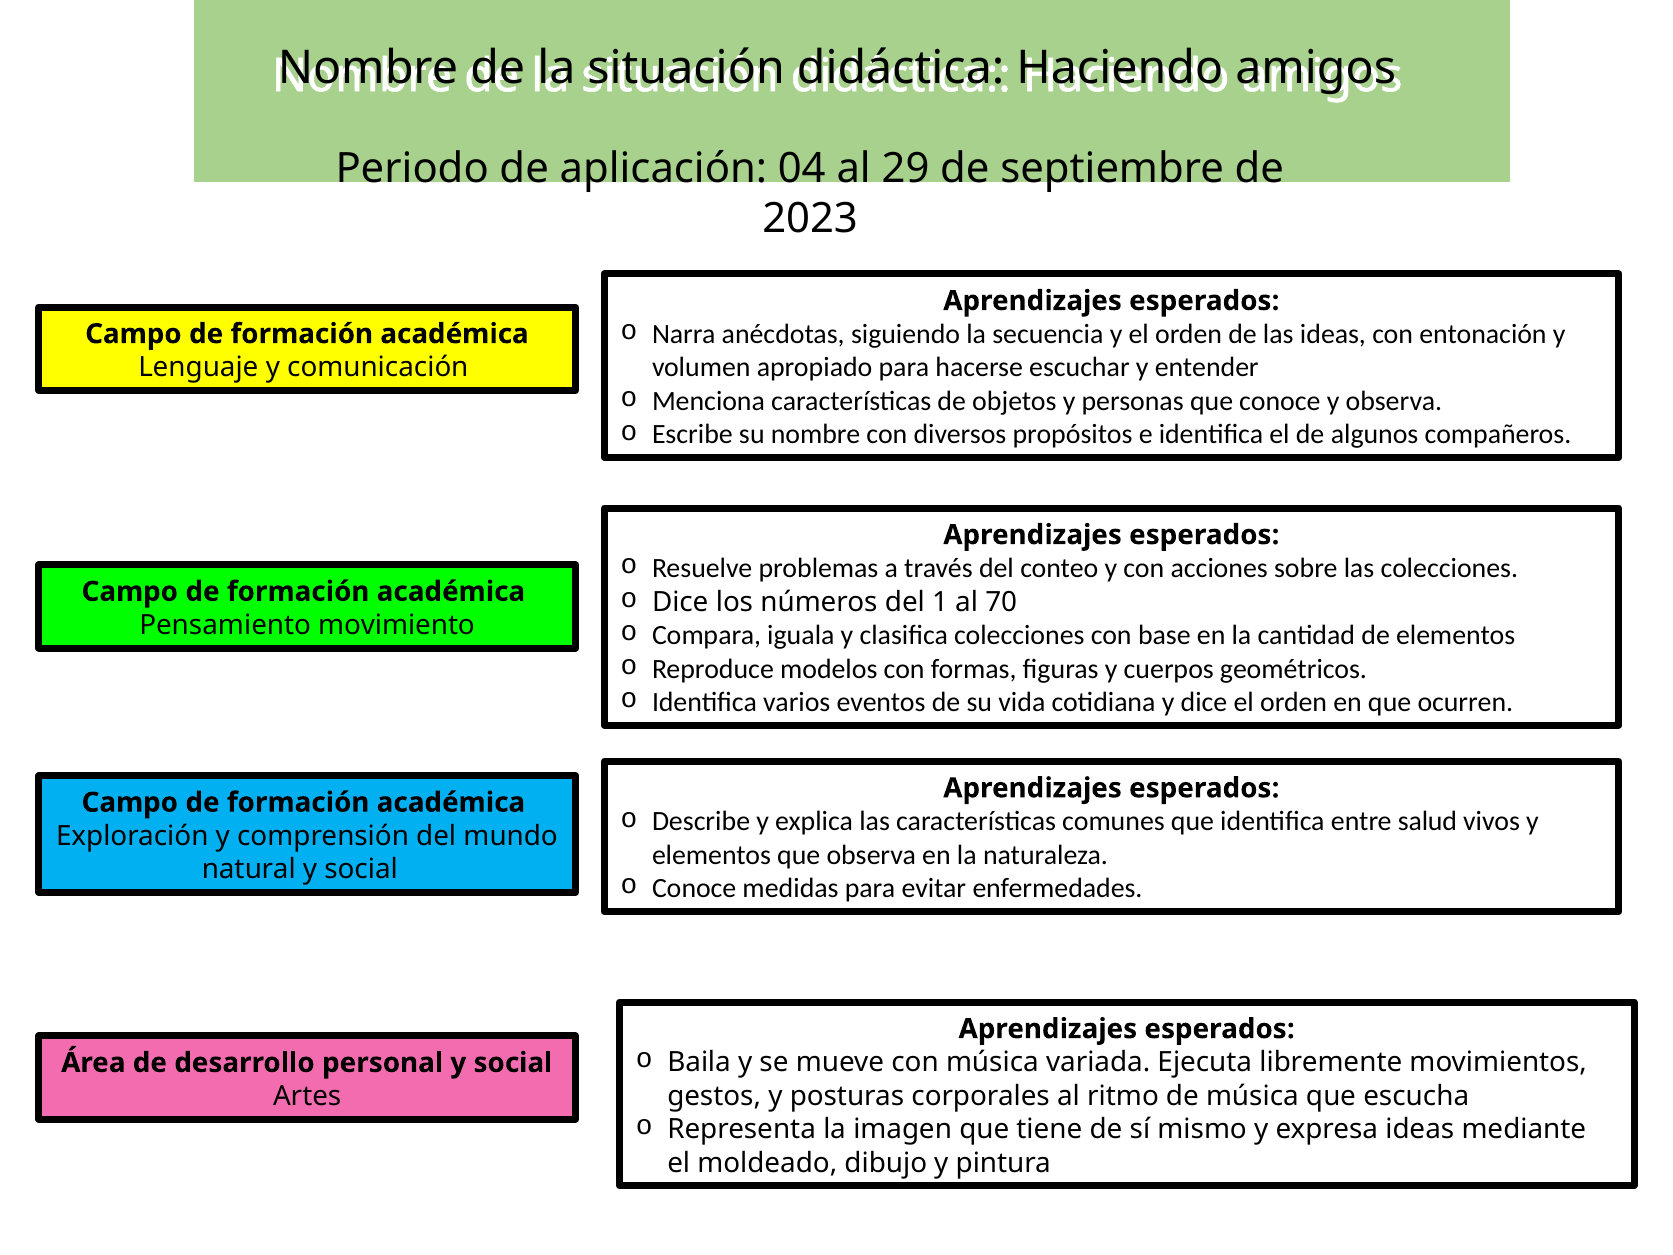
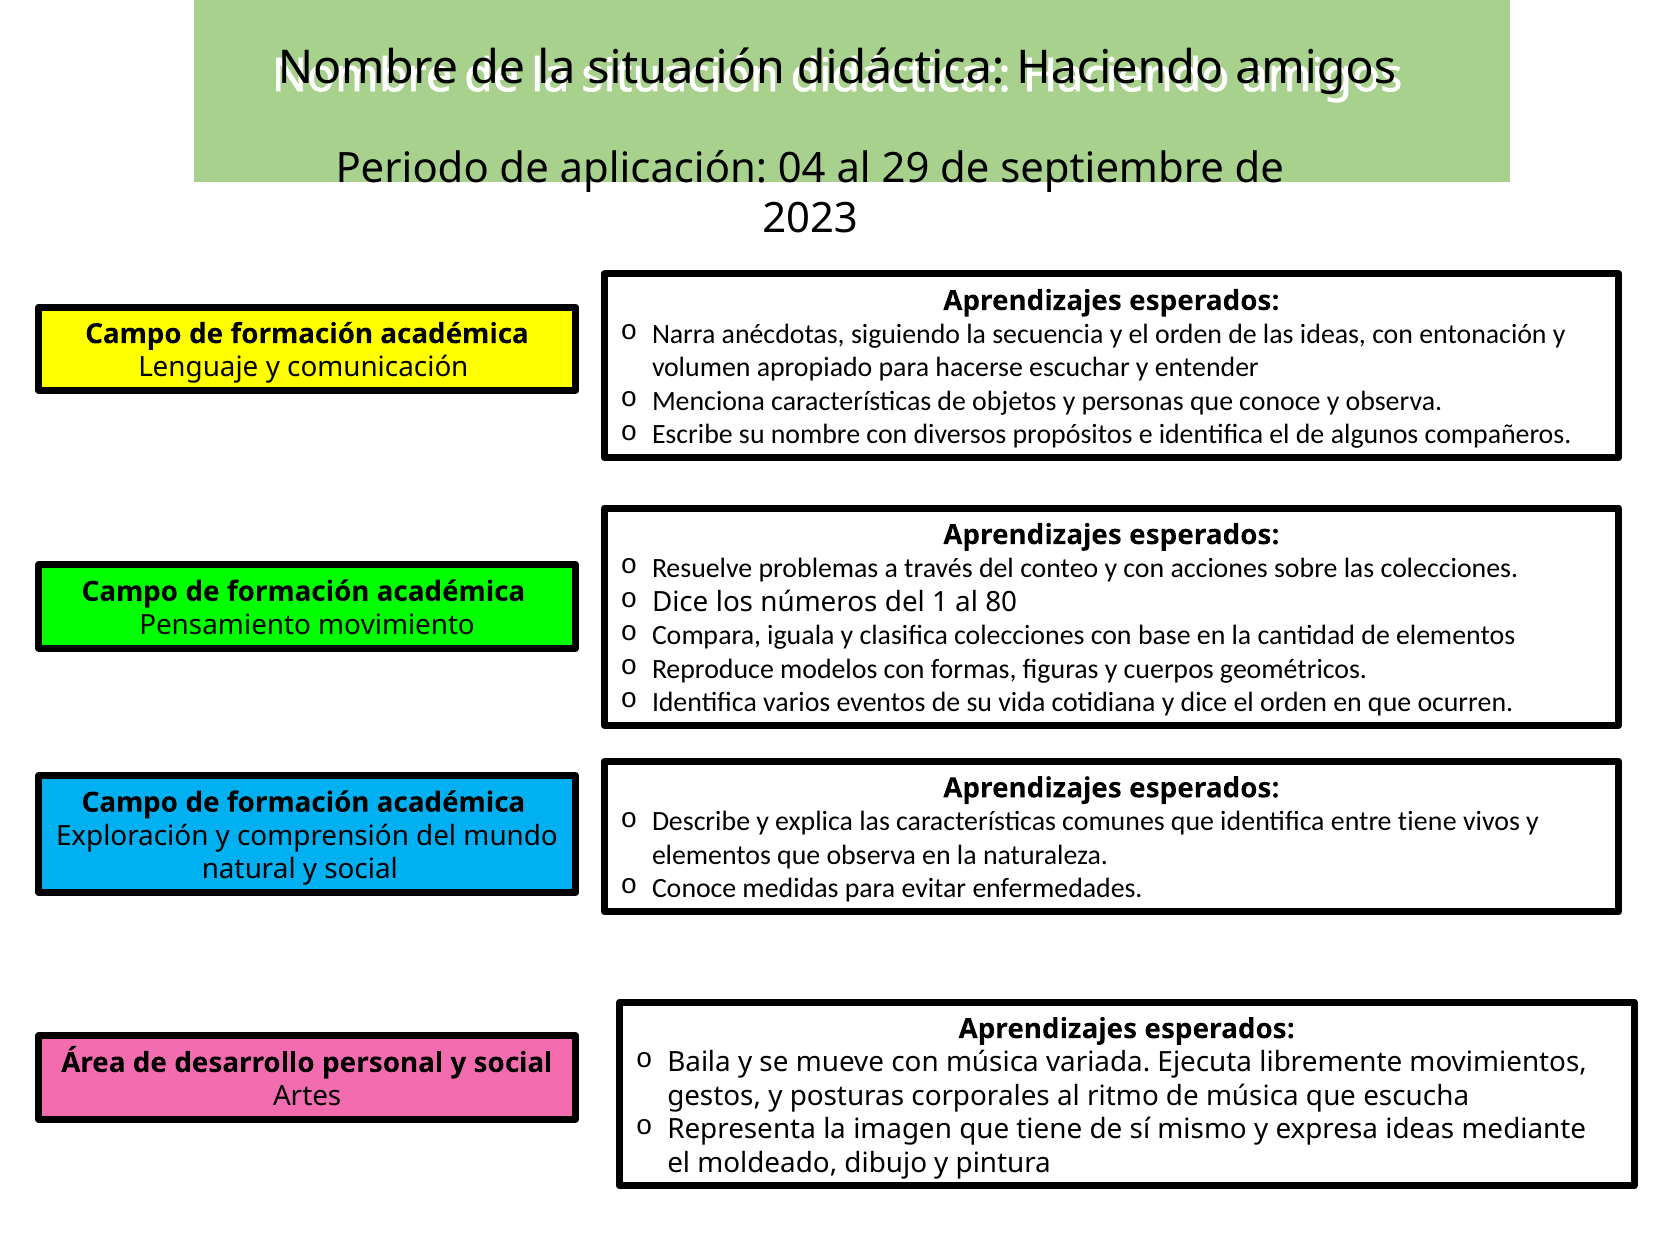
70: 70 -> 80 (1001, 602)
entre salud: salud -> tiene (1427, 822)
